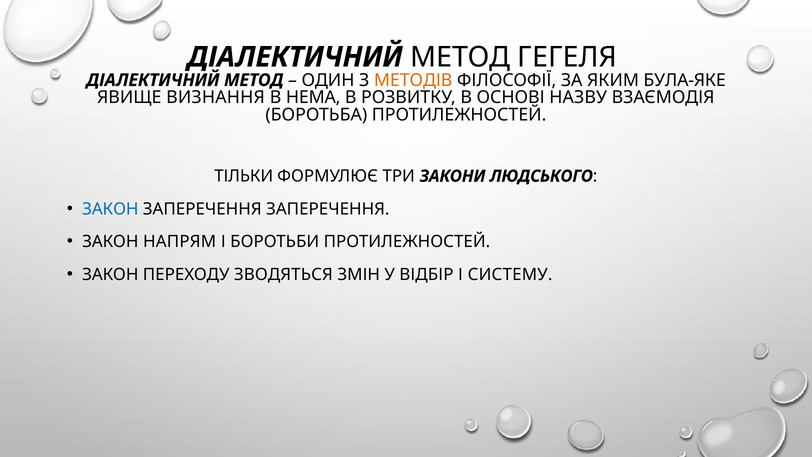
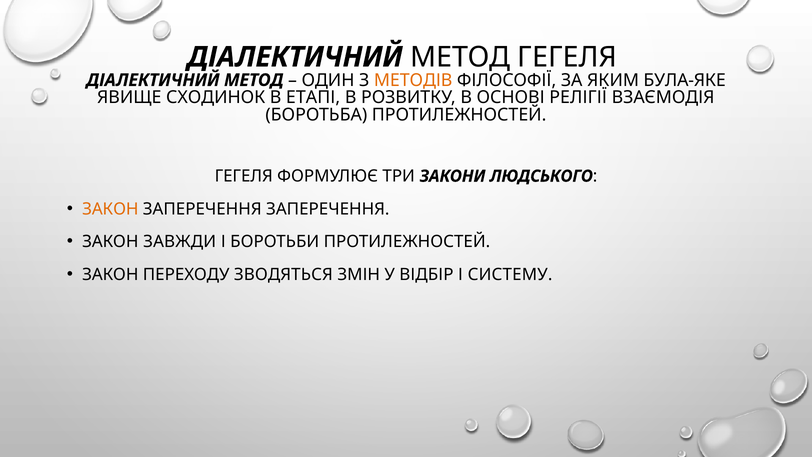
ВИЗНАННЯ: ВИЗНАННЯ -> СХОДИНОК (216, 97)
НЕМА: НЕМА -> ЕТАПІ (313, 97)
НАЗВУ: НАЗВУ -> РЕЛІГІЇ (578, 97)
ТІЛЬКИ: ТІЛЬКИ -> ГЕГЕЛЯ (244, 176)
ЗАКОН colour: blue -> orange (110, 209)
НАПРЯМ: НАПРЯМ -> ЗАВЖДИ (180, 242)
